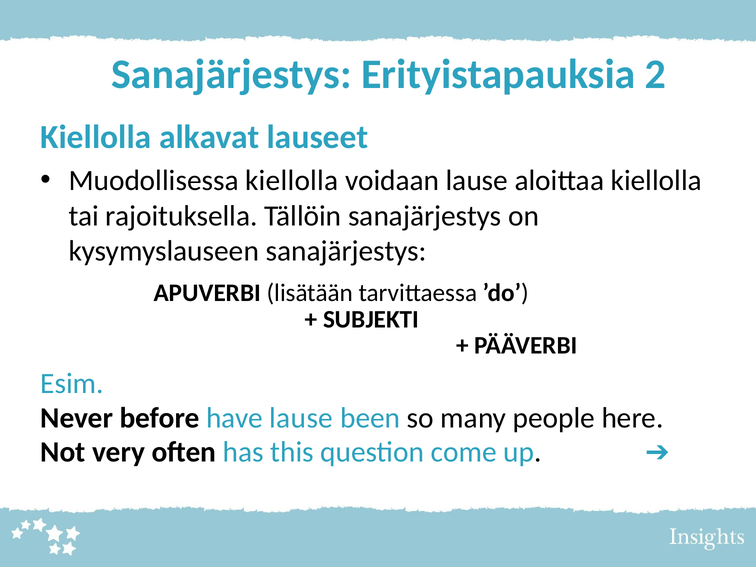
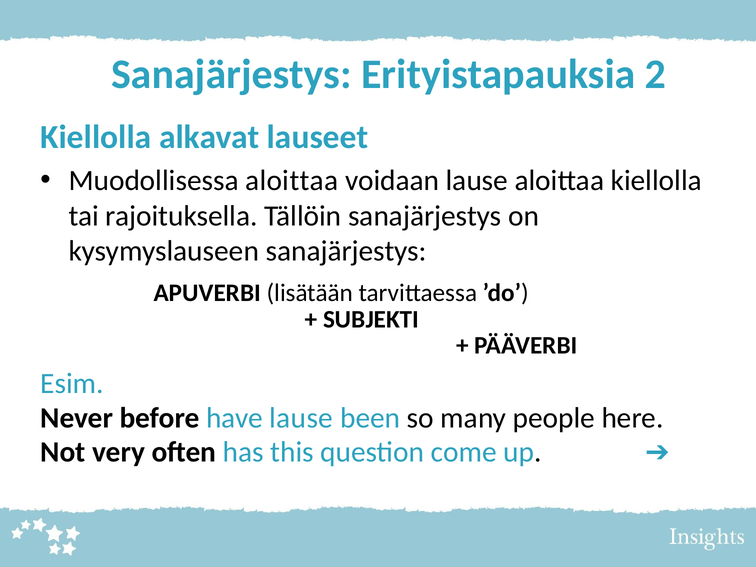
Muodollisessa kiellolla: kiellolla -> aloittaa (292, 181)
